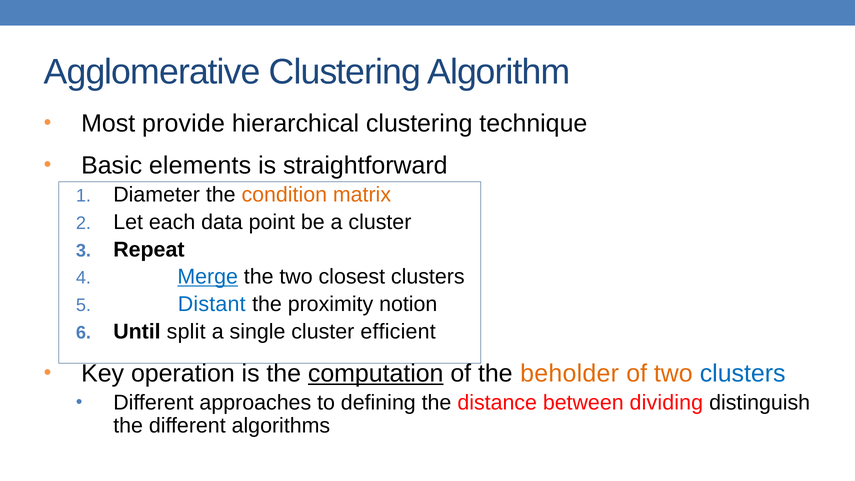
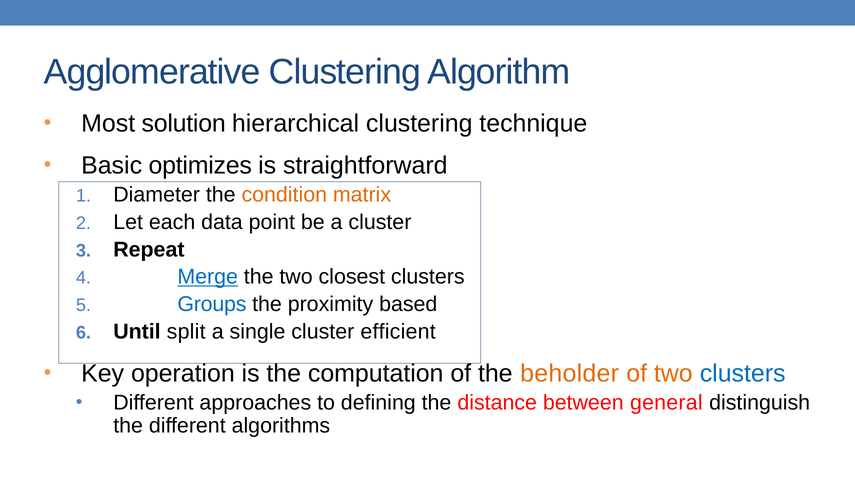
provide: provide -> solution (184, 123)
elements: elements -> optimizes (200, 166)
Distant: Distant -> Groups (212, 304)
notion: notion -> based (408, 304)
computation underline: present -> none (376, 373)
dividing: dividing -> general (666, 403)
